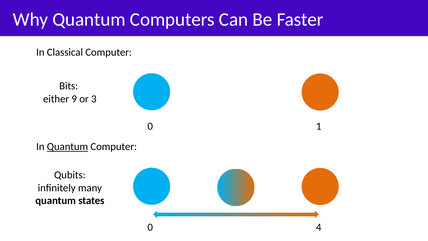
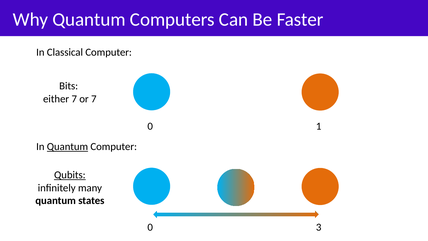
either 9: 9 -> 7 (74, 99)
or 3: 3 -> 7 (94, 99)
Qubits underline: none -> present (70, 175)
4: 4 -> 3 (319, 227)
